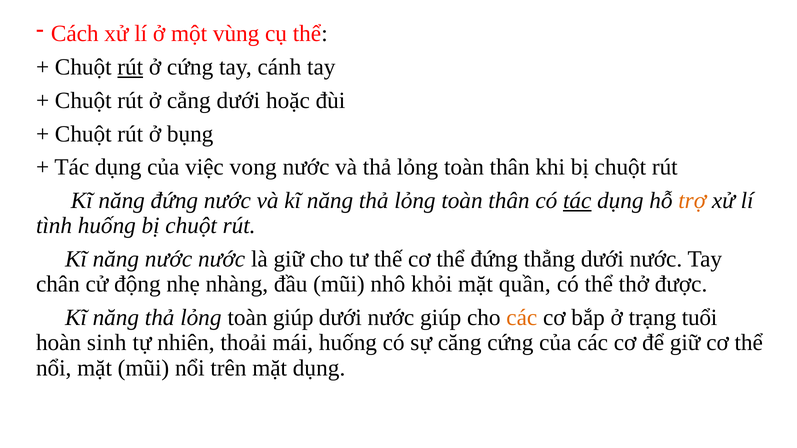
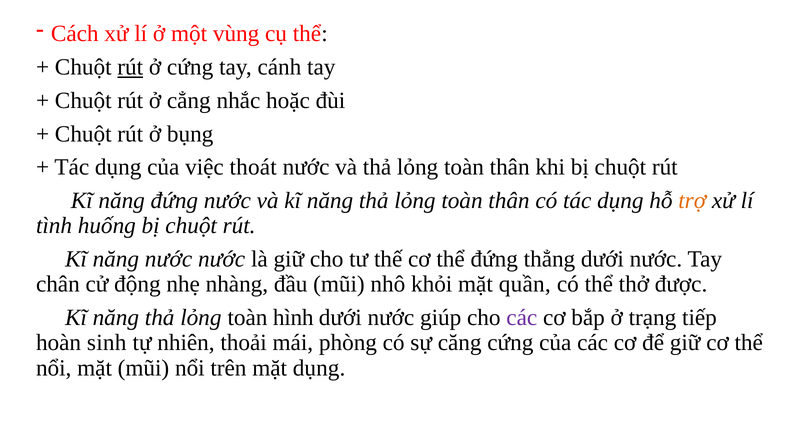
cẳng dưới: dưới -> nhắc (238, 101)
vong: vong -> thoát (253, 167)
tác underline: present -> none (577, 201)
toàn giúp: giúp -> hình (293, 318)
các colour: orange -> purple (522, 318)
tuổi: tuổi -> tiếp (699, 318)
mái huống: huống -> phòng (348, 343)
